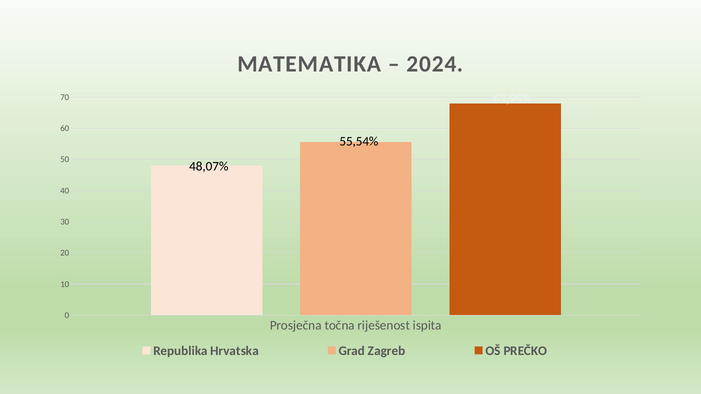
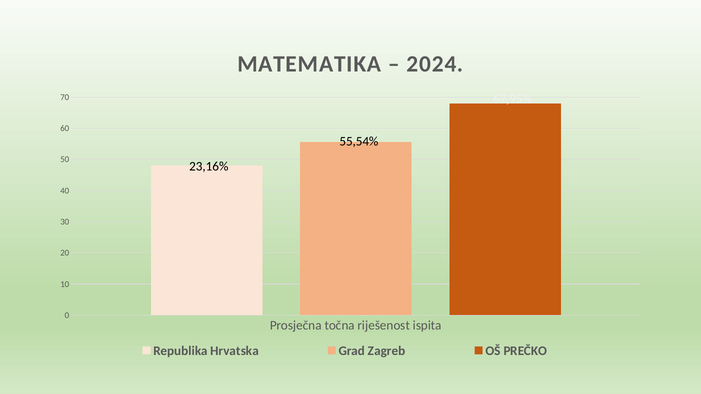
48,07%: 48,07% -> 23,16% (209, 167)
